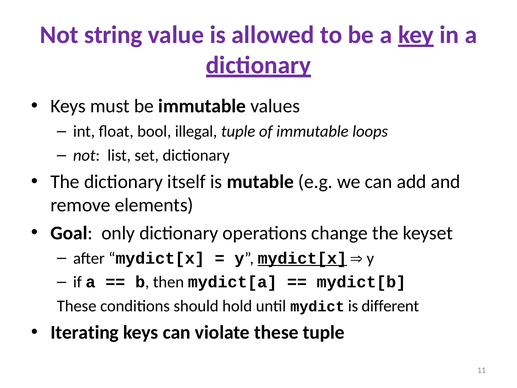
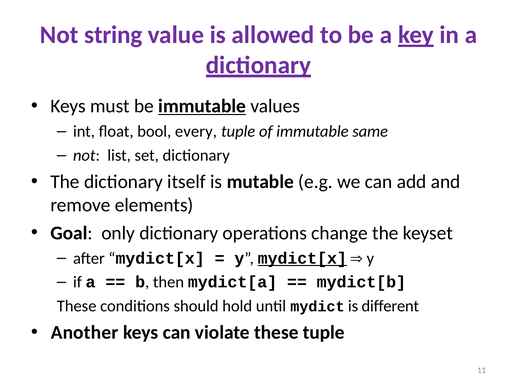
immutable underline: none -> present (202, 106)
illegal: illegal -> every (196, 131)
loops: loops -> same (370, 131)
Iterating: Iterating -> Another (84, 332)
